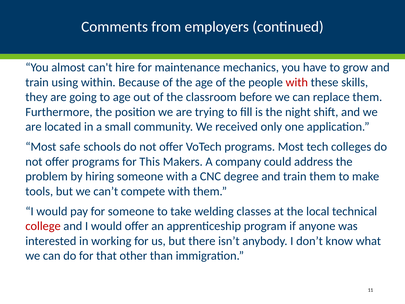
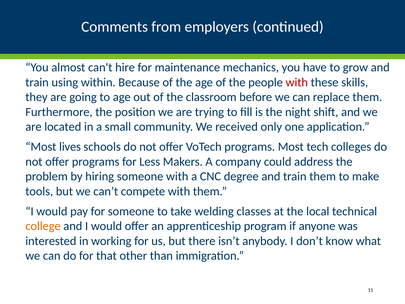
safe: safe -> lives (70, 147)
This: This -> Less (150, 161)
college colour: red -> orange (43, 226)
